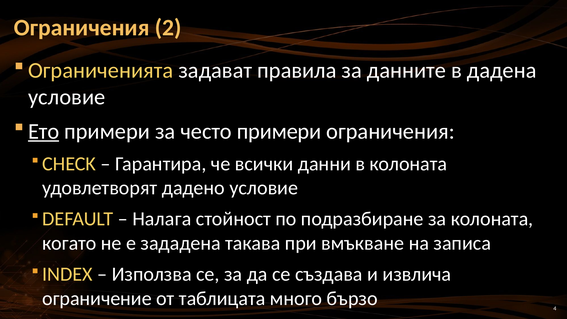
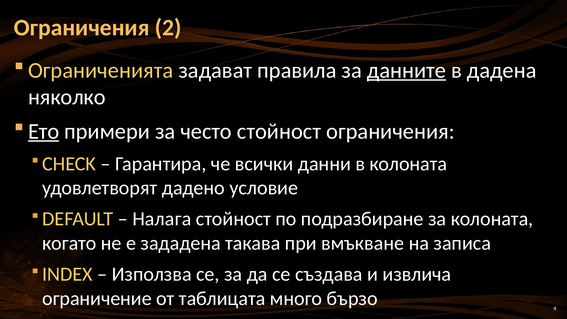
данните underline: none -> present (406, 70)
условие: условие -> няколко (67, 97)
често примери: примери -> стойност (279, 131)
